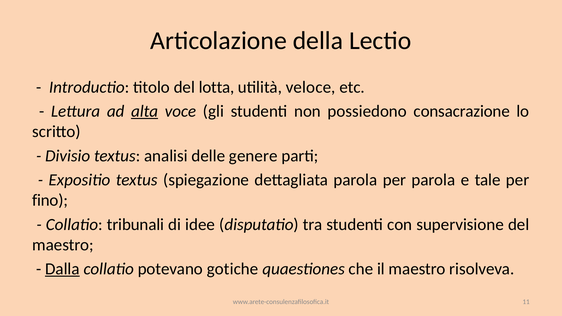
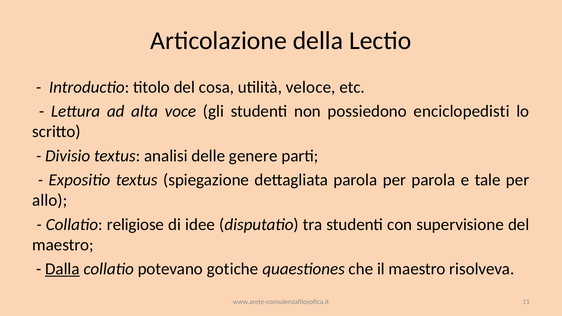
lotta: lotta -> cosa (216, 87)
alta underline: present -> none (145, 111)
consacrazione: consacrazione -> enciclopedisti (462, 111)
fino: fino -> allo (50, 200)
tribunali: tribunali -> religiose (135, 225)
